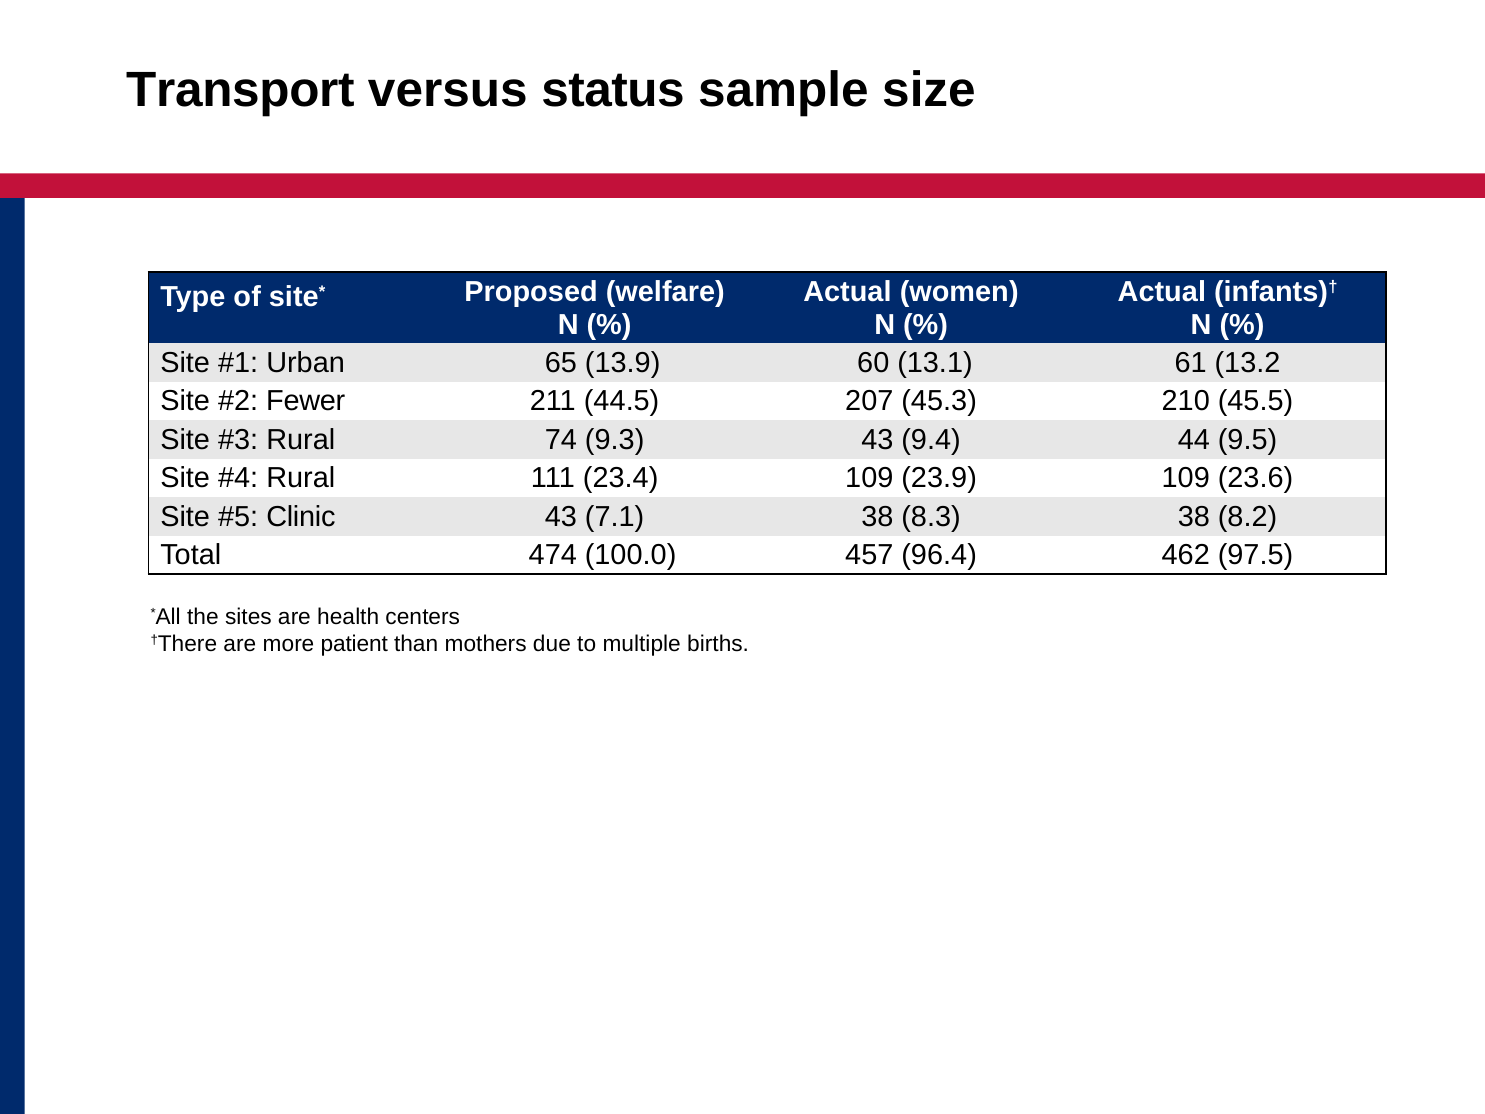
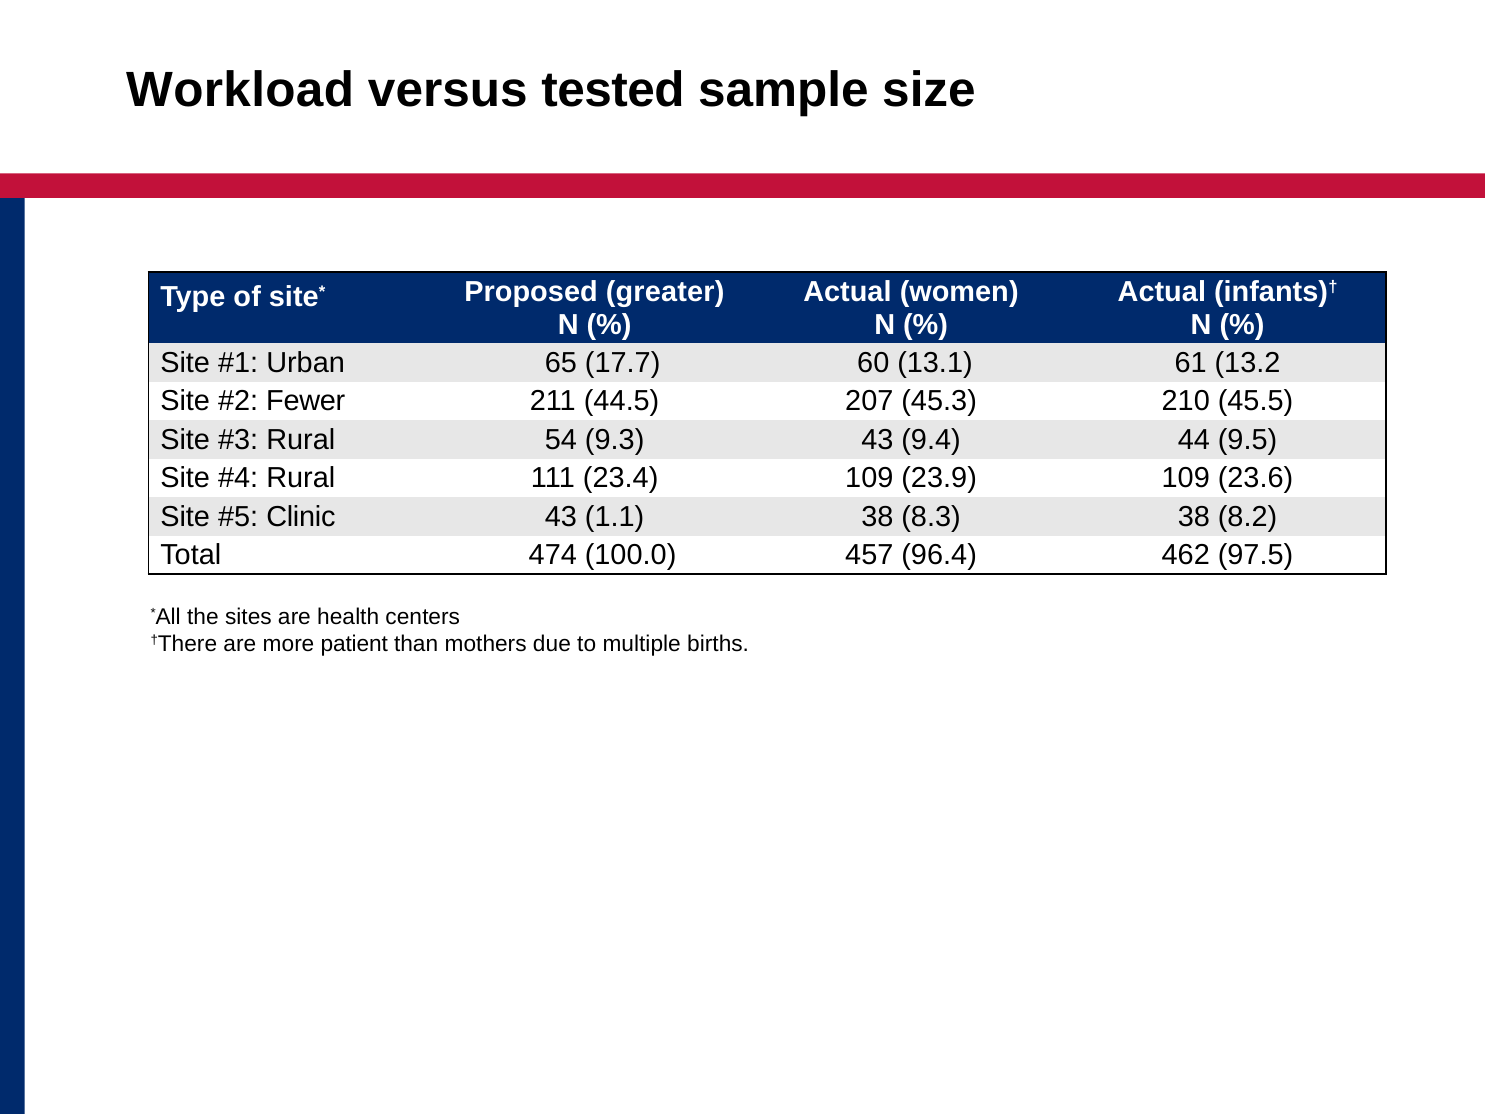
Transport: Transport -> Workload (240, 90)
status: status -> tested (613, 90)
welfare: welfare -> greater (665, 292)
13.9: 13.9 -> 17.7 (623, 363)
74: 74 -> 54 (561, 440)
7.1: 7.1 -> 1.1 (615, 517)
